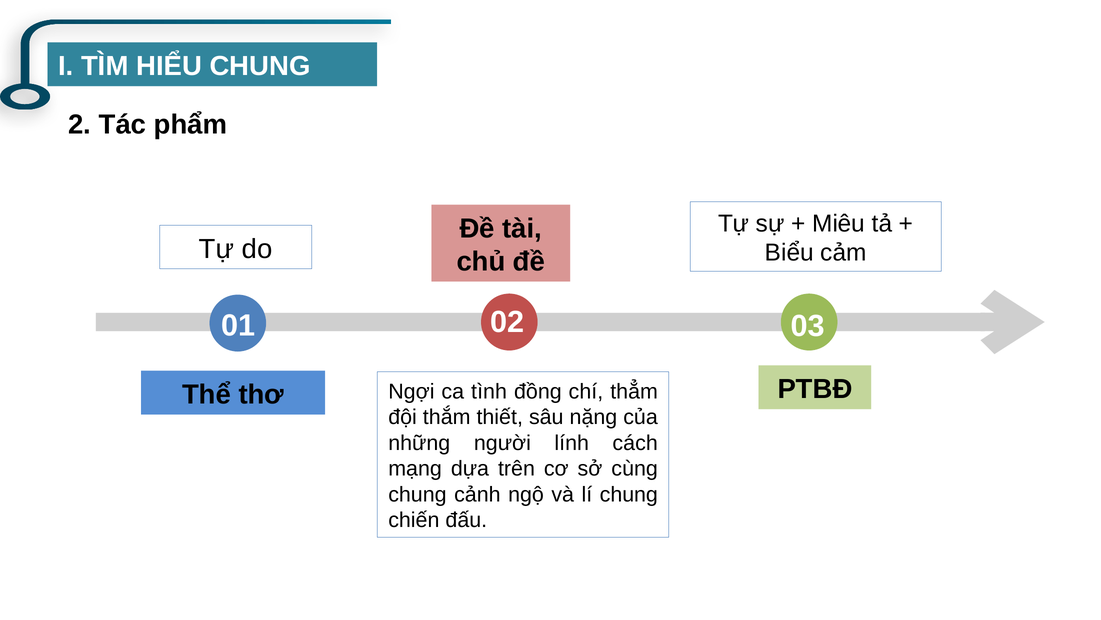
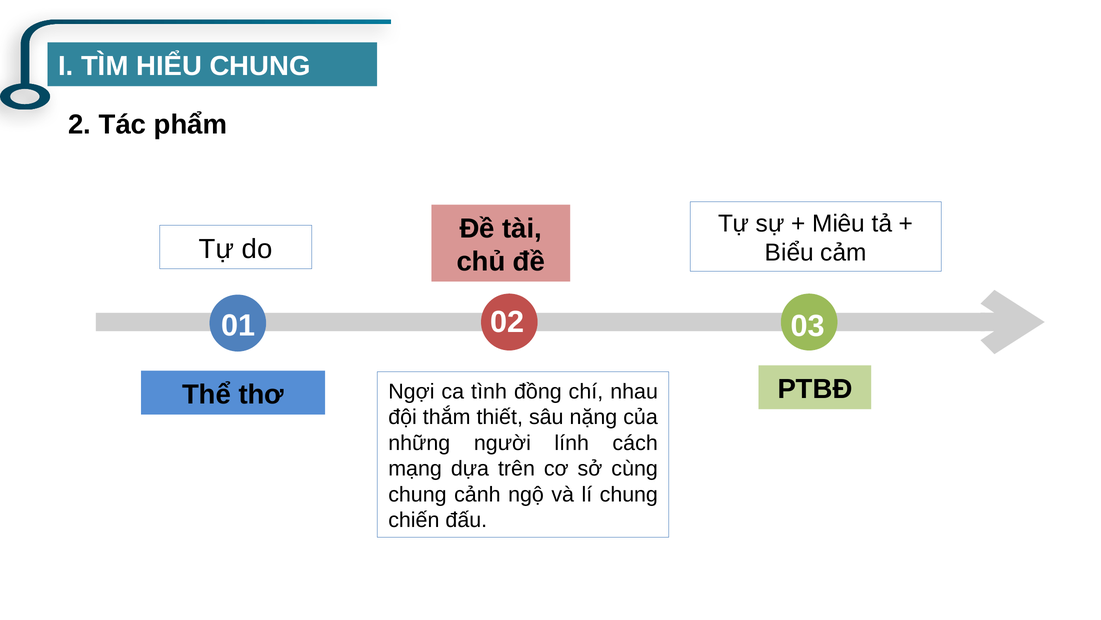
thẳm: thẳm -> nhau (634, 391)
